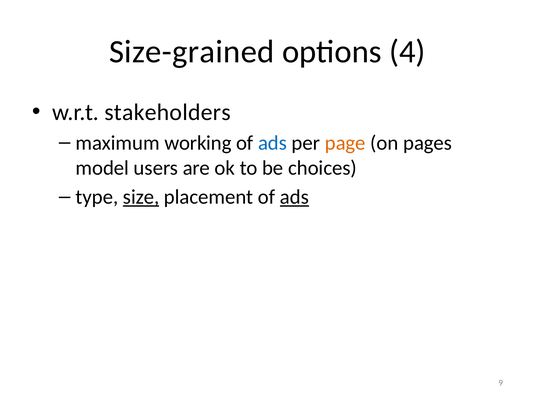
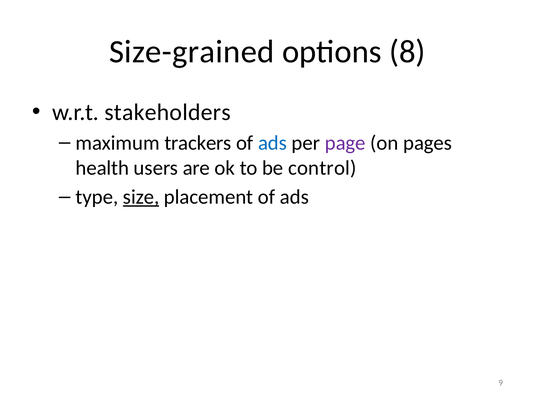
4: 4 -> 8 (407, 52)
working: working -> trackers (198, 143)
page colour: orange -> purple (345, 143)
model: model -> health (102, 168)
choices: choices -> control (322, 168)
ads underline: present -> none (294, 197)
